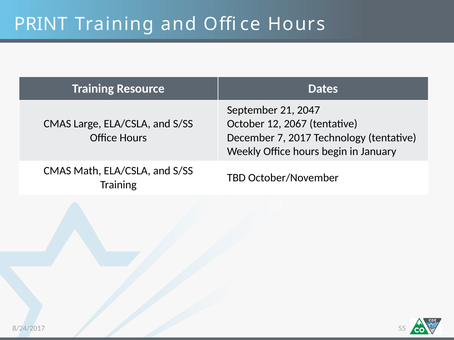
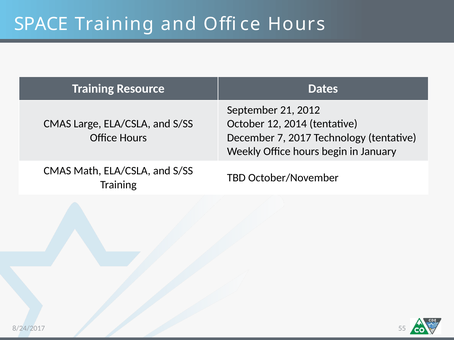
PRINT: PRINT -> SPACE (41, 24)
2047: 2047 -> 2012 (309, 110)
2067: 2067 -> 2014 (295, 124)
